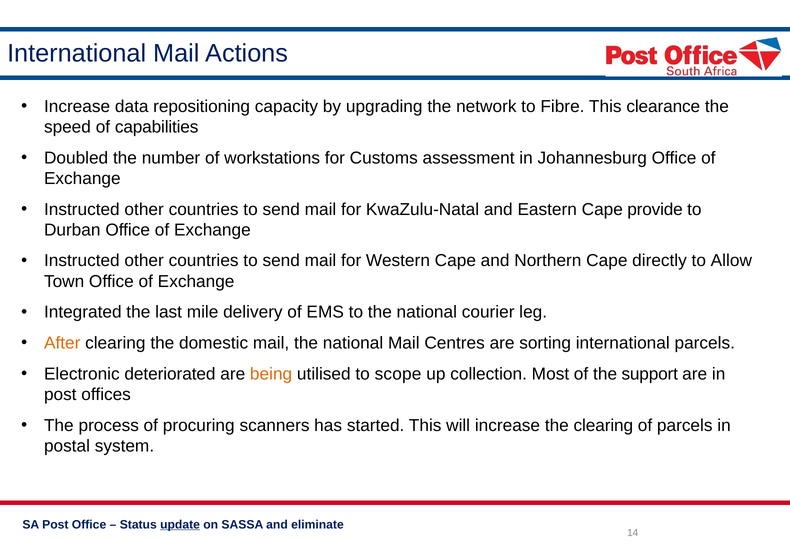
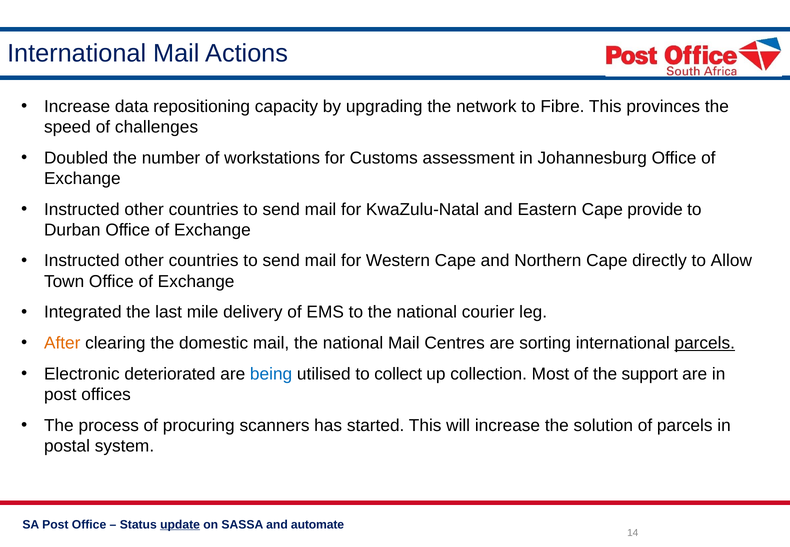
clearance: clearance -> provinces (663, 106)
capabilities: capabilities -> challenges (157, 127)
parcels underline: none -> present (705, 343)
being colour: orange -> blue (271, 374)
scope: scope -> collect (398, 374)
the clearing: clearing -> solution (603, 425)
eliminate: eliminate -> automate (318, 525)
